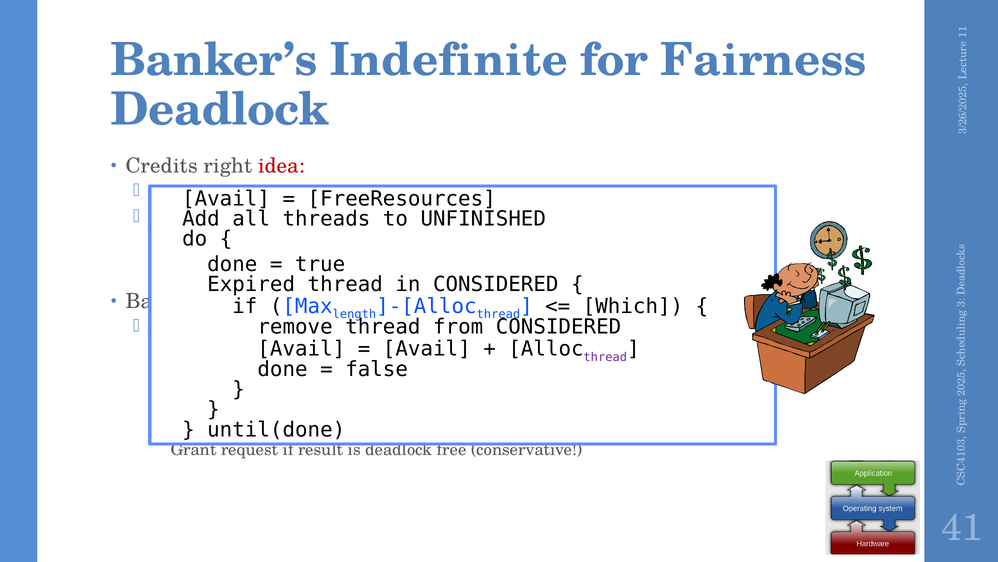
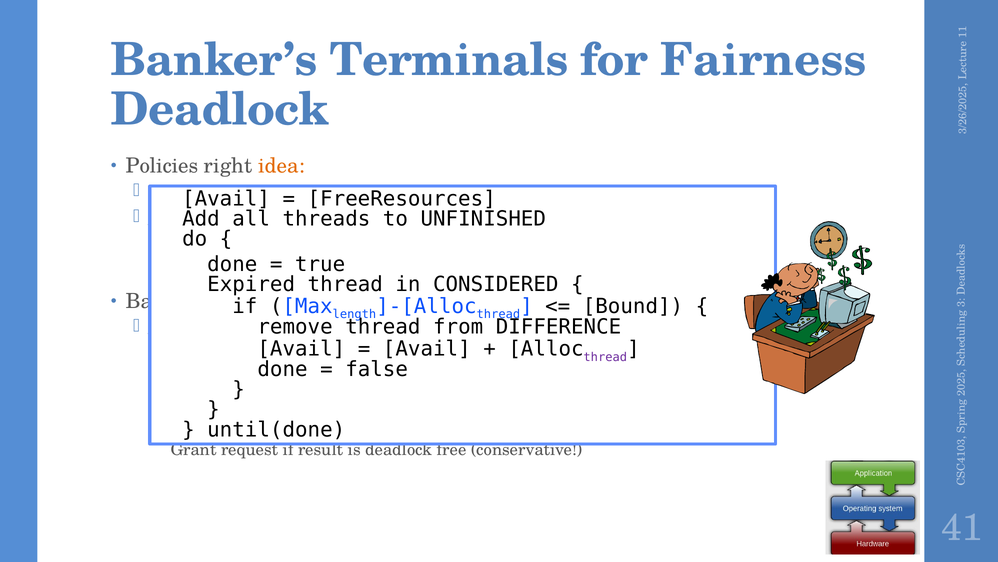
Indefinite: Indefinite -> Terminals (449, 60)
Credits: Credits -> Policies (162, 166)
idea colour: red -> orange (282, 166)
Which: Which -> Bound (633, 306)
from CONSIDERED: CONSIDERED -> DIFFERENCE (558, 327)
